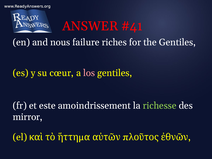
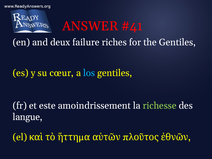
nous: nous -> deux (60, 42)
los colour: pink -> light blue (89, 73)
mirror: mirror -> langue (28, 117)
